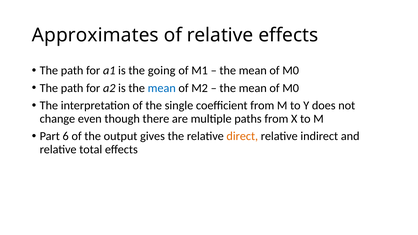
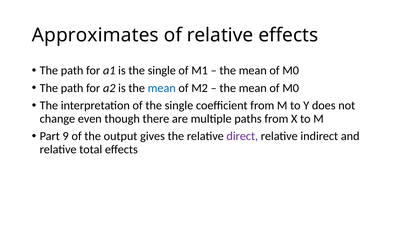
is the going: going -> single (162, 71)
6: 6 -> 9 (66, 136)
direct colour: orange -> purple (242, 136)
